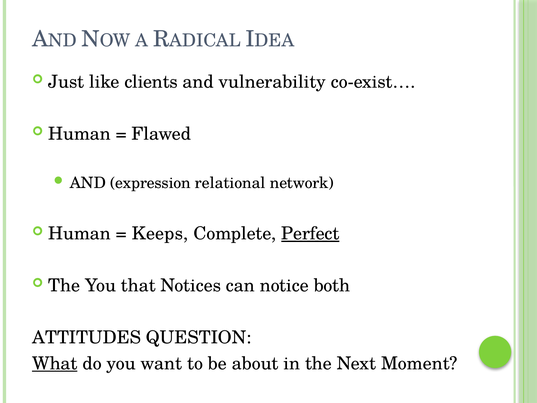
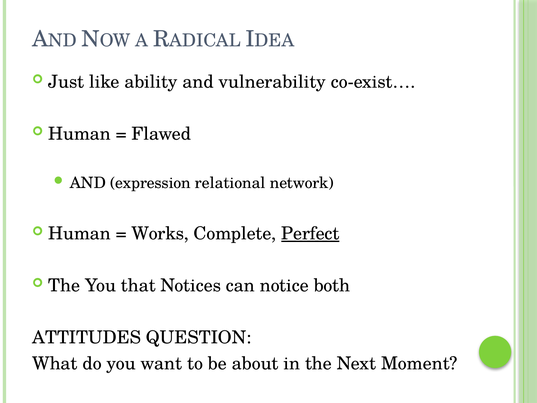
clients: clients -> ability (151, 82)
Keeps: Keeps -> Works (160, 233)
What underline: present -> none (55, 363)
